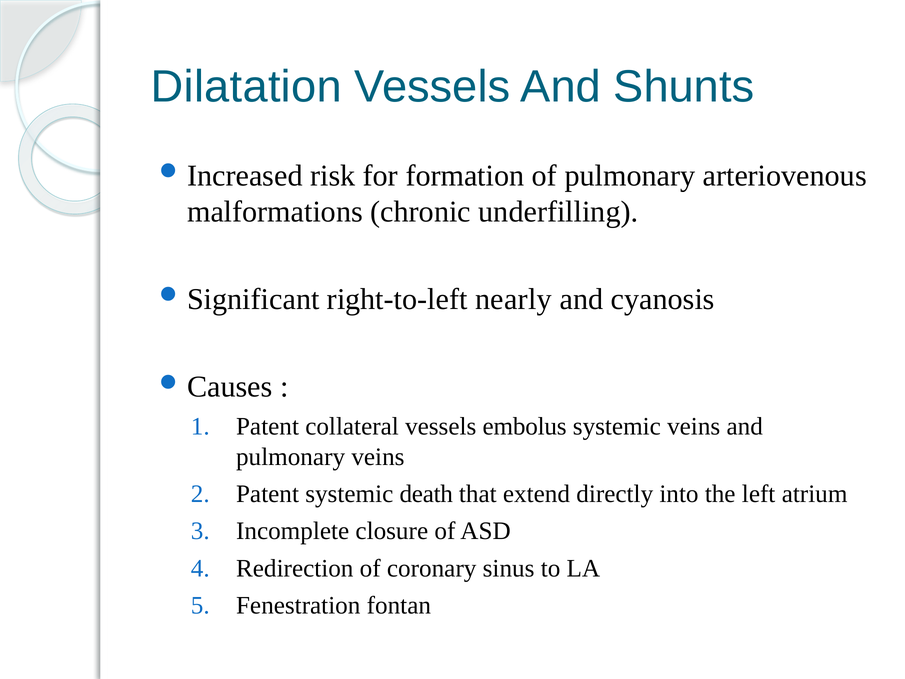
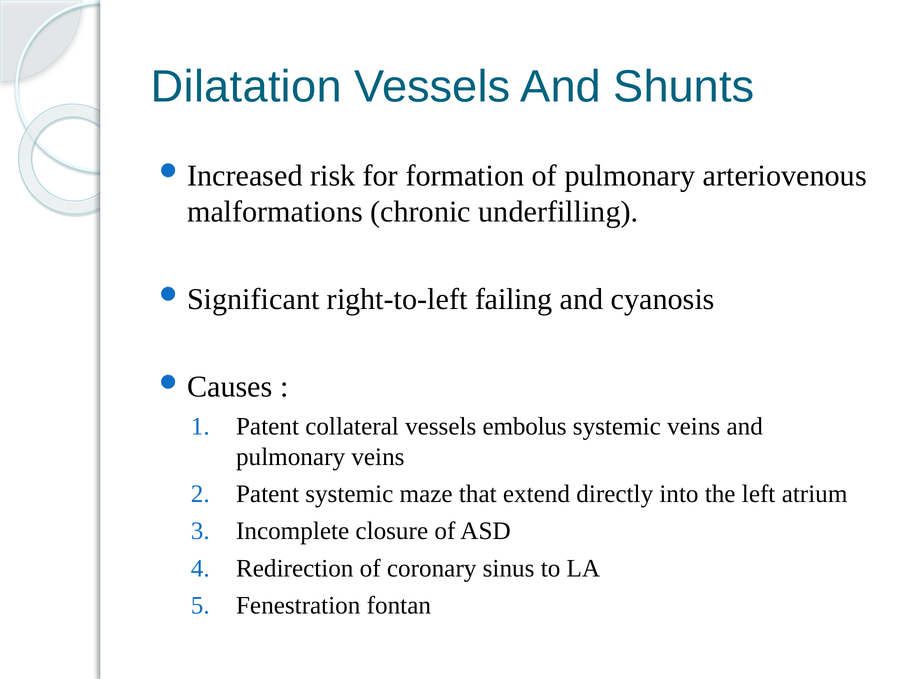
nearly: nearly -> failing (514, 299)
death: death -> maze (426, 494)
